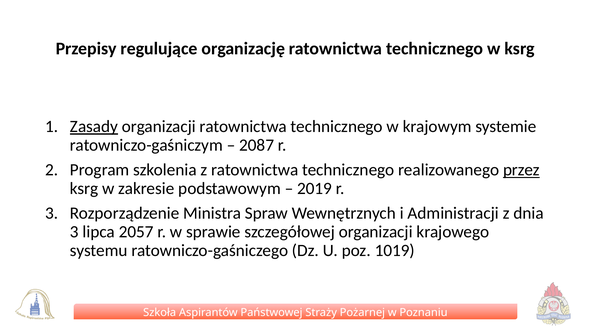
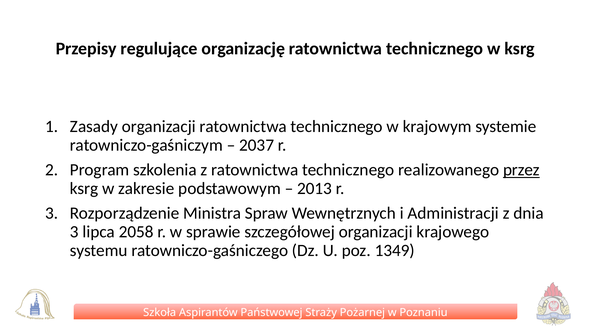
Zasady underline: present -> none (94, 127)
2087: 2087 -> 2037 (257, 145)
2019: 2019 -> 2013 (315, 189)
2057: 2057 -> 2058 (136, 232)
1019: 1019 -> 1349 (395, 251)
